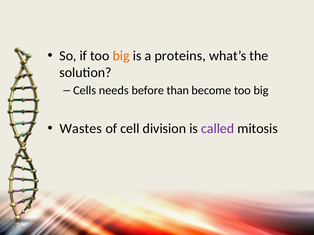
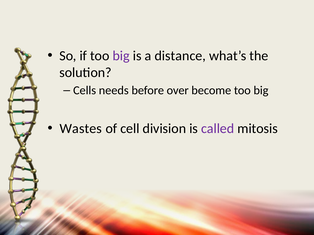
big colour: orange -> purple (121, 56)
proteins: proteins -> distance (180, 56)
than: than -> over (178, 91)
